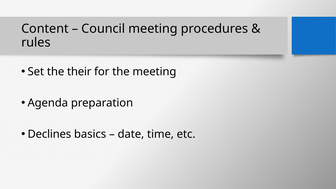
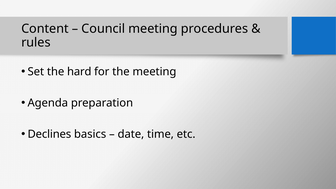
their: their -> hard (79, 72)
